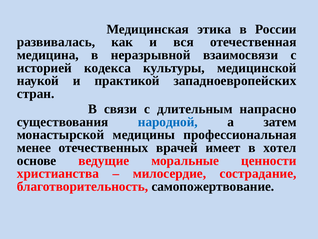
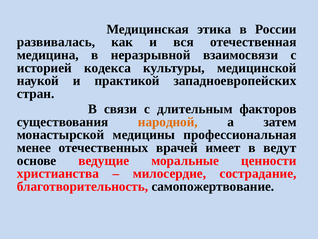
напрасно: напрасно -> факторов (268, 109)
народной colour: blue -> orange (168, 122)
хотел: хотел -> ведут (280, 147)
